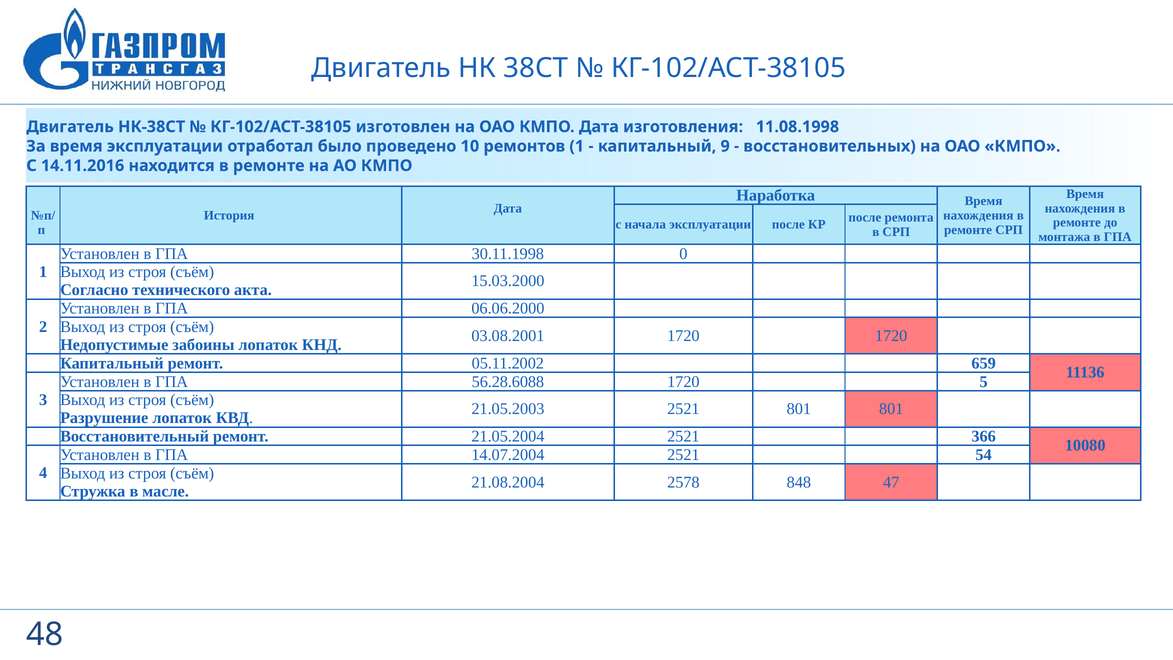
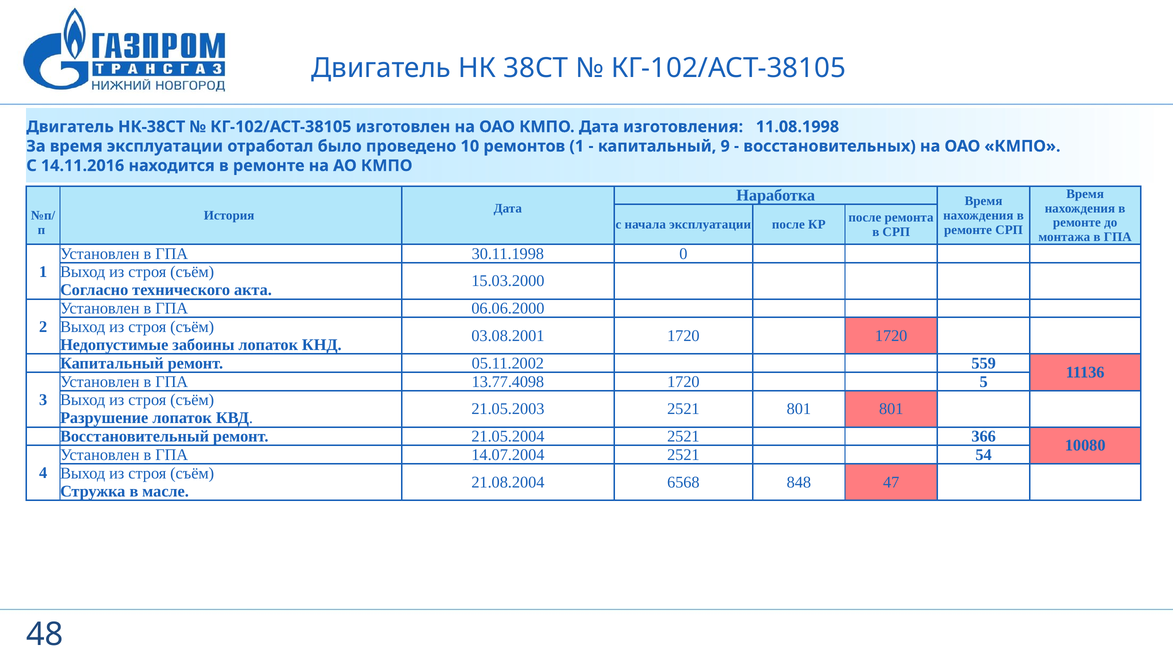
659: 659 -> 559 (984, 363)
56.28.6088: 56.28.6088 -> 13.77.4098 (508, 382)
2578: 2578 -> 6568 (683, 482)
